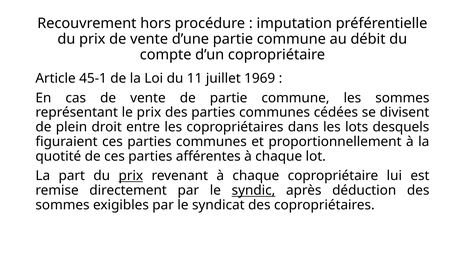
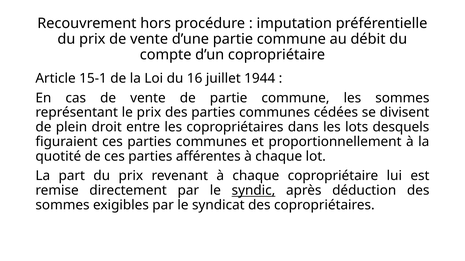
45-1: 45-1 -> 15-1 (93, 79)
11: 11 -> 16 (195, 79)
1969: 1969 -> 1944 (260, 79)
prix underline: present -> none (131, 176)
